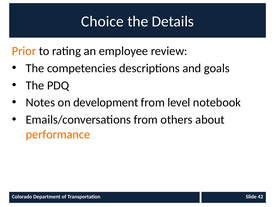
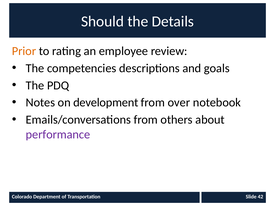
Choice: Choice -> Should (103, 21)
level: level -> over (179, 103)
performance colour: orange -> purple (58, 134)
